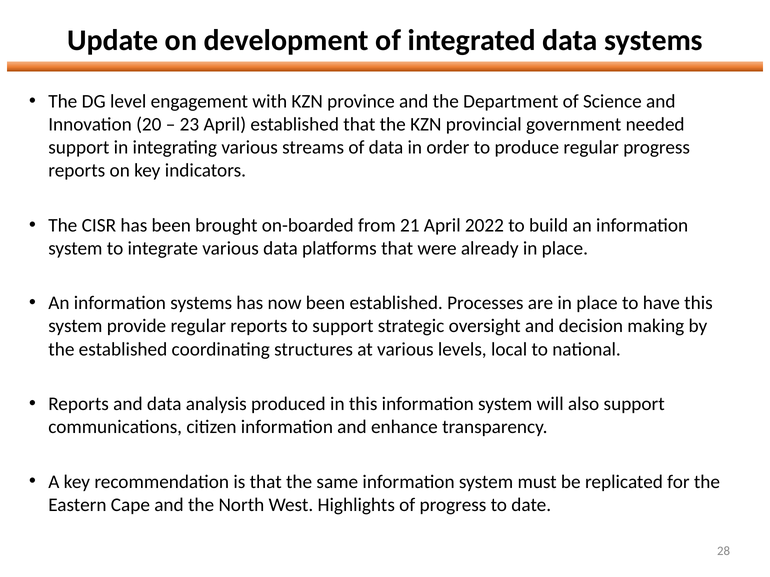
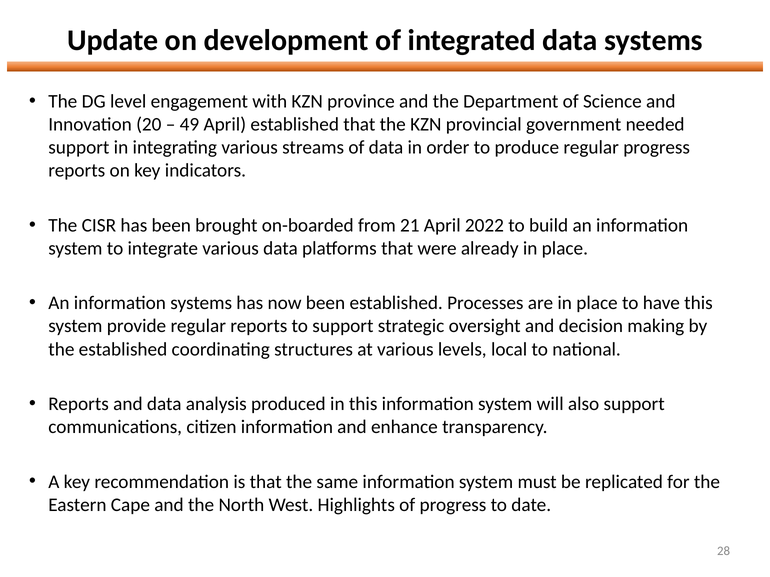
23: 23 -> 49 (189, 124)
